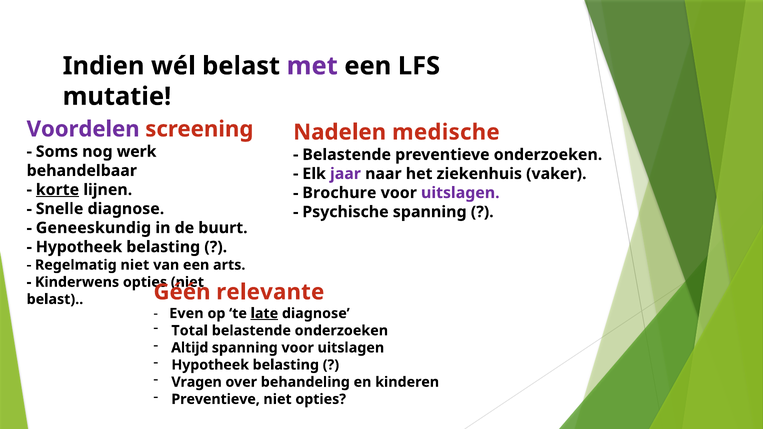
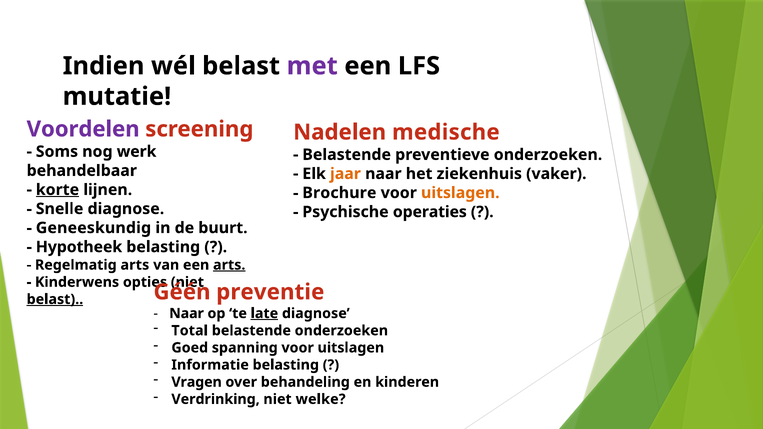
jaar colour: purple -> orange (345, 174)
uitslagen colour: purple -> orange (460, 193)
Psychische spanning: spanning -> operaties (430, 212)
Regelmatig niet: niet -> arts (135, 265)
arts underline: none -> present (229, 265)
relevante: relevante -> preventie (270, 292)
belast underline: none -> present (55, 299)
Even: Even -> Naar (187, 314)
Altijd: Altijd -> Goed (190, 348)
Hypotheek: Hypotheek -> Informatie (210, 365)
Preventieve: Preventieve -> Verdrinking (216, 399)
niet opties: opties -> welke (321, 399)
